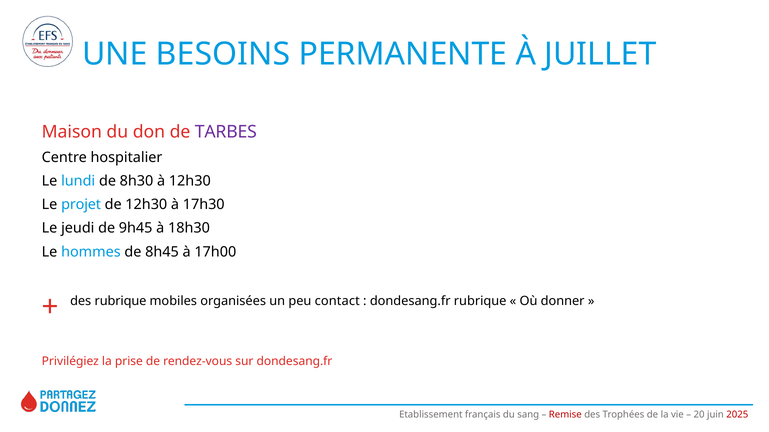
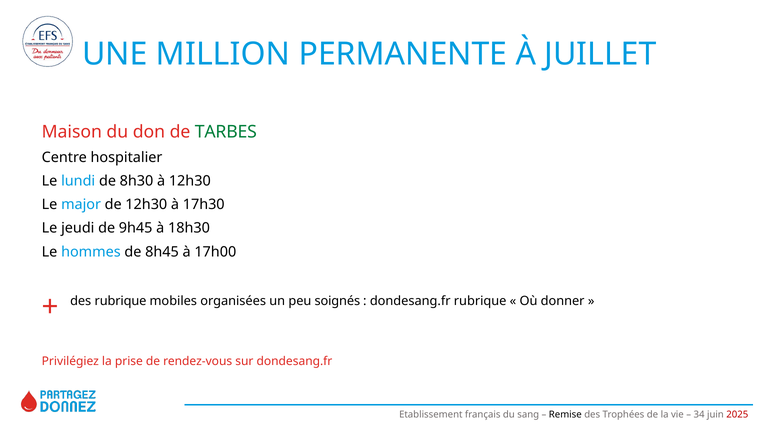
BESOINS: BESOINS -> MILLION (223, 54)
TARBES colour: purple -> green (226, 132)
projet: projet -> major (81, 205)
contact: contact -> soignés (337, 301)
Remise colour: red -> black (565, 415)
20: 20 -> 34 (699, 415)
